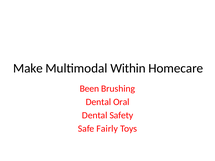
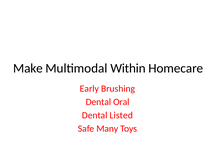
Been: Been -> Early (89, 89)
Safety: Safety -> Listed (121, 115)
Fairly: Fairly -> Many (107, 129)
